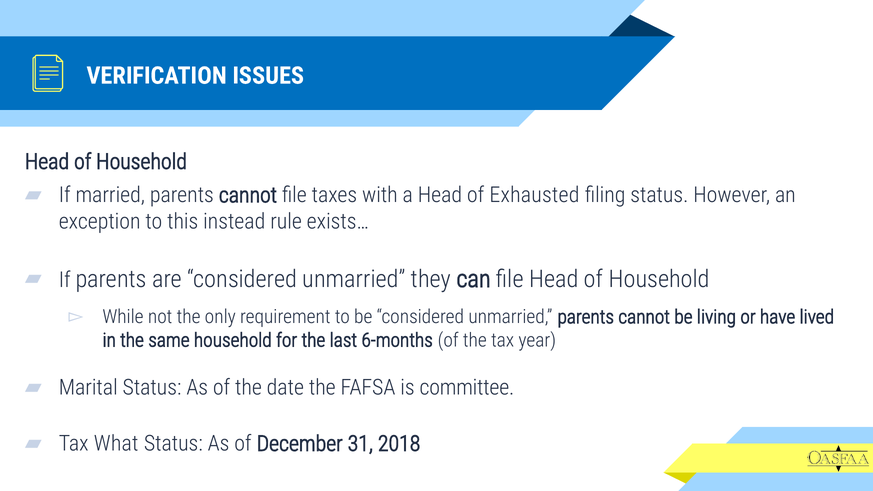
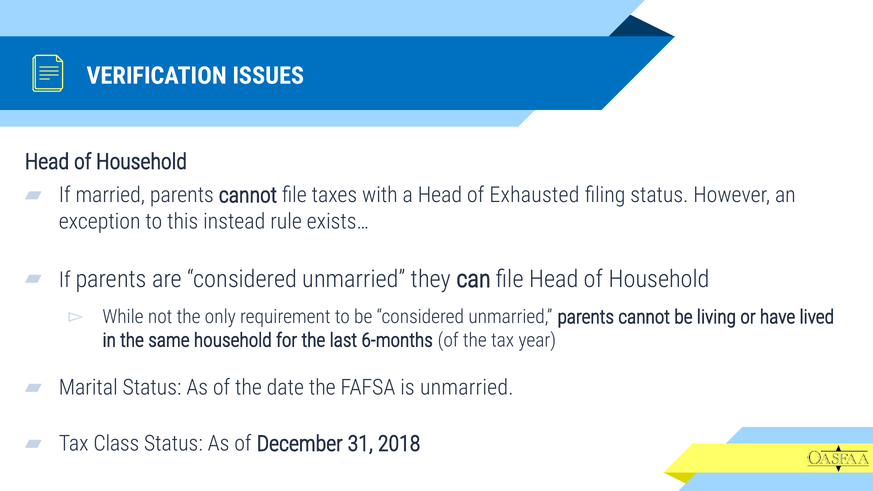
is committee: committee -> unmarried (467, 388)
What: What -> Class (116, 444)
